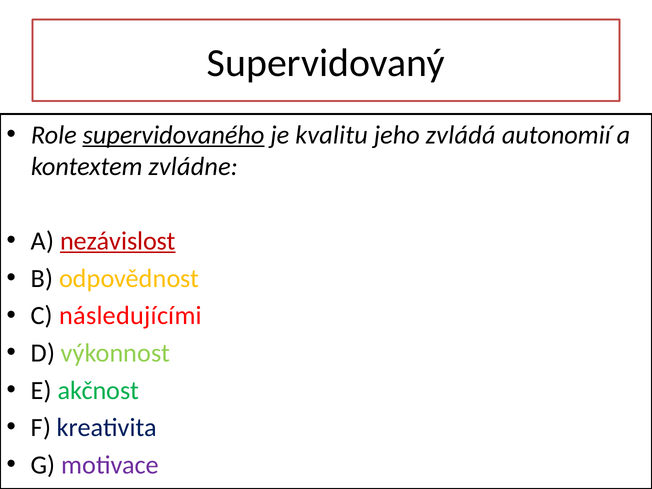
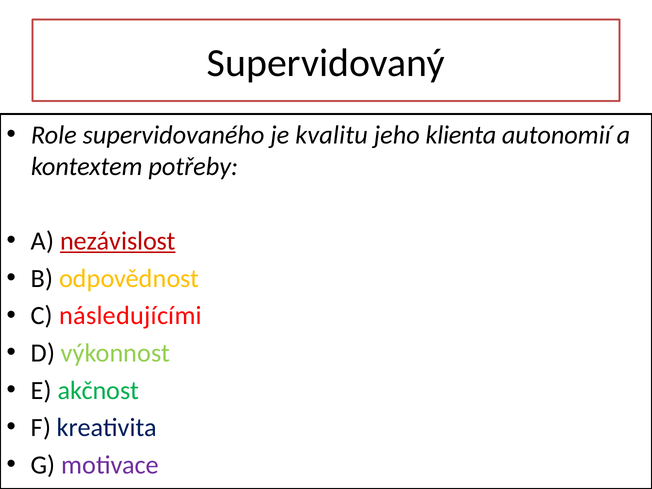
supervidovaného underline: present -> none (174, 135)
zvládá: zvládá -> klienta (461, 135)
zvládne: zvládne -> potřeby (193, 166)
